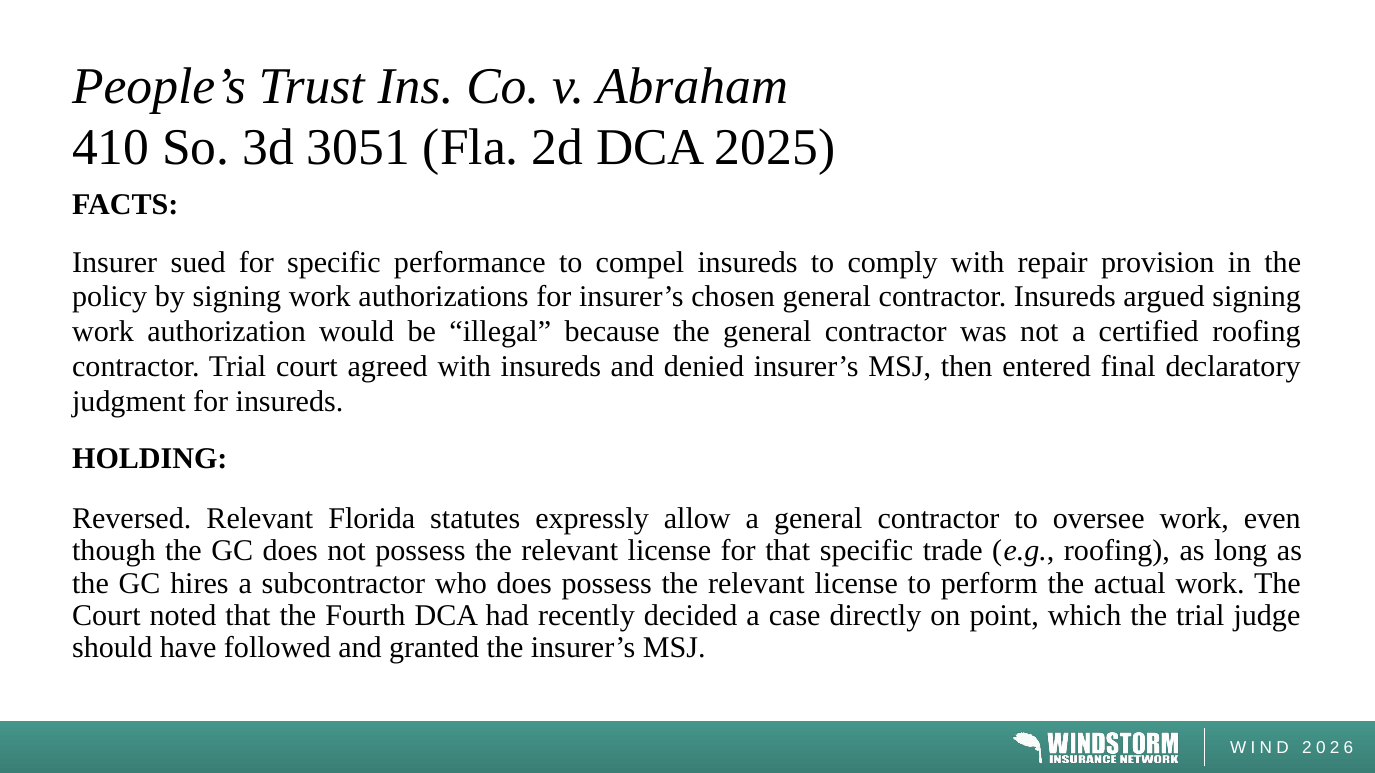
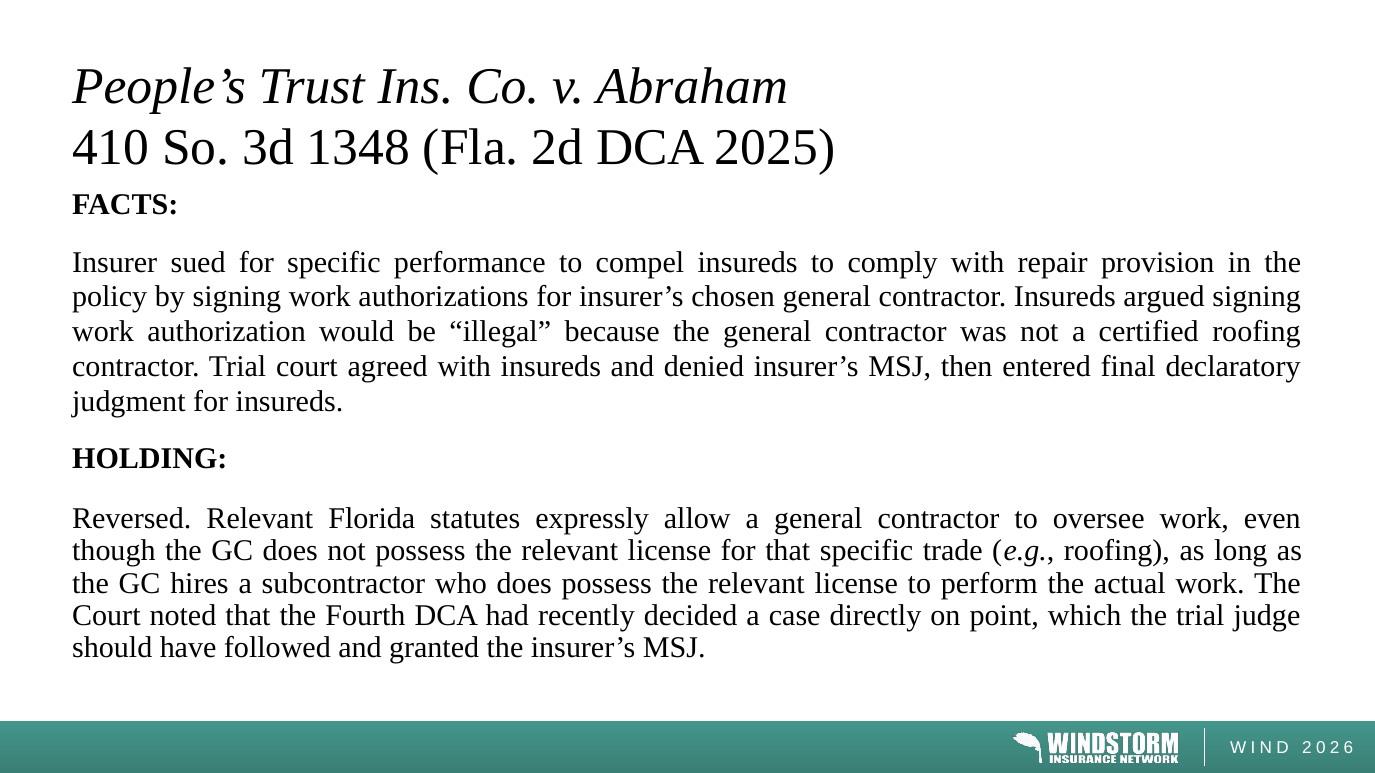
3051: 3051 -> 1348 (359, 148)
